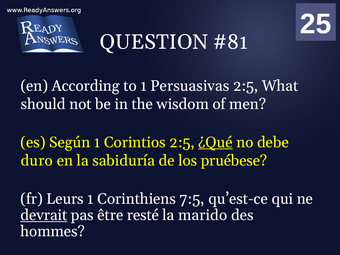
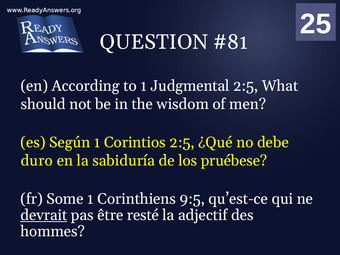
Persuasivas: Persuasivas -> Judgmental (190, 86)
¿Qué underline: present -> none (215, 142)
Leurs: Leurs -> Some (65, 199)
7:5: 7:5 -> 9:5 (192, 199)
marido: marido -> adjectif (203, 215)
